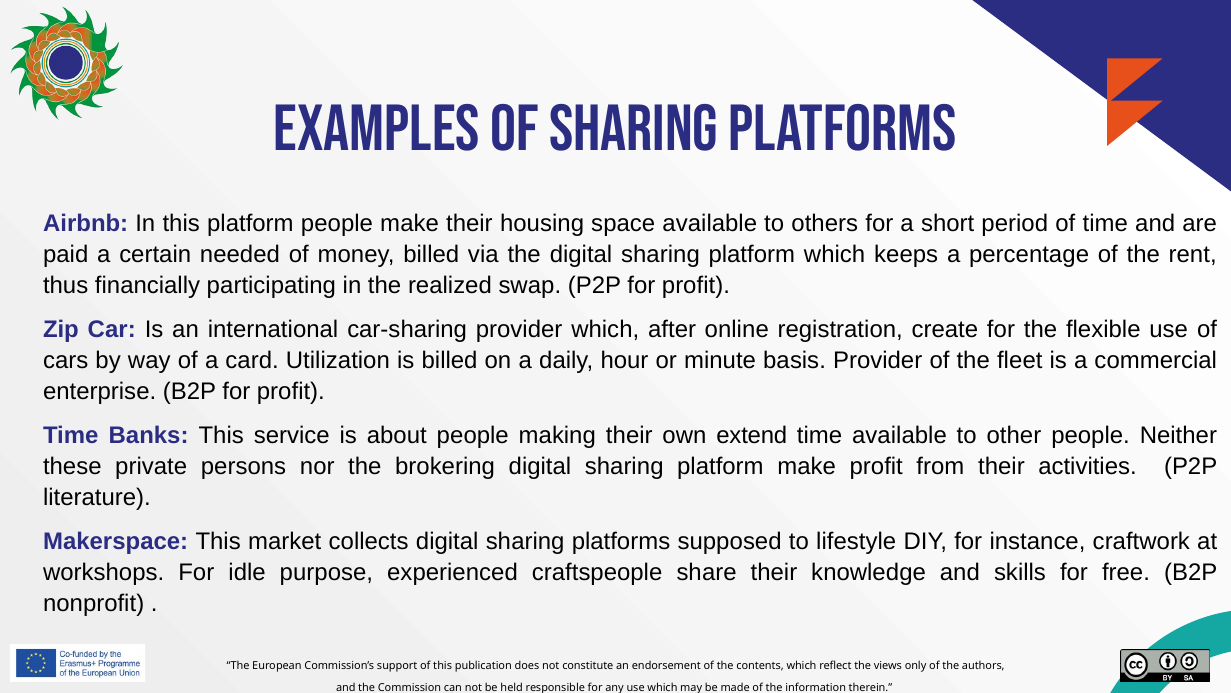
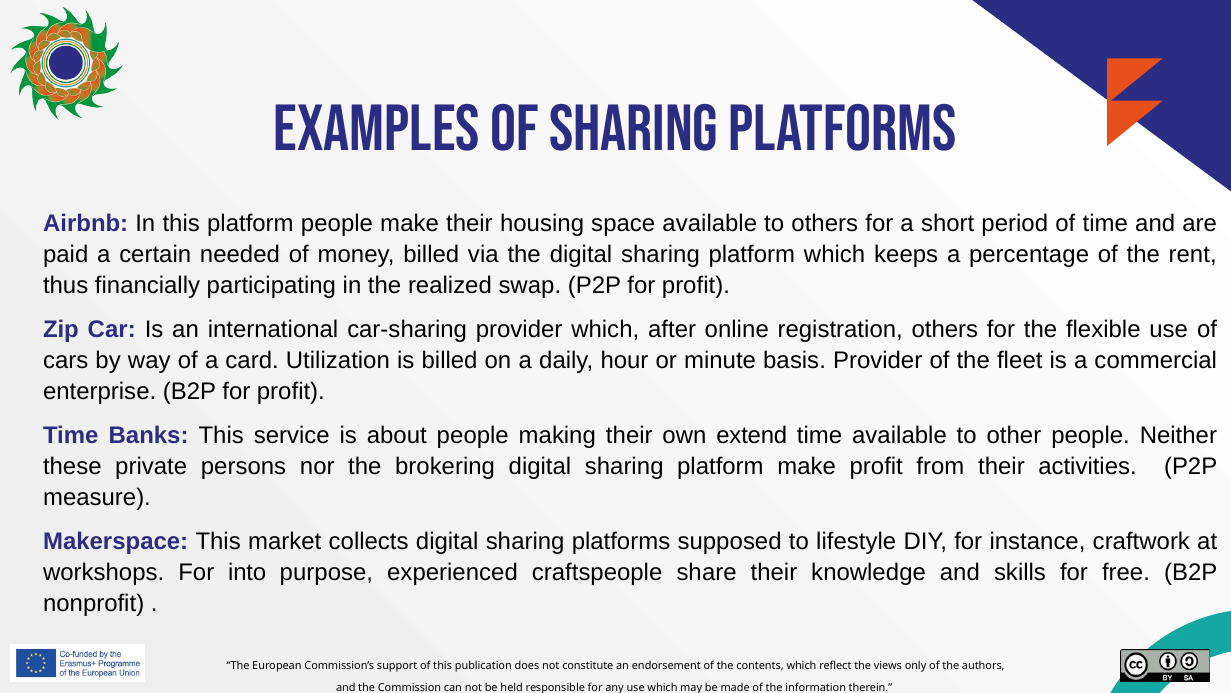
registration create: create -> others (945, 330)
literature: literature -> measure (97, 497)
idle: idle -> into (247, 572)
